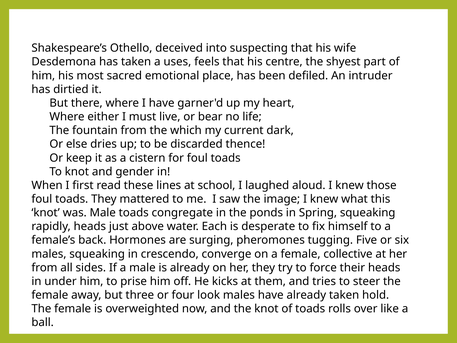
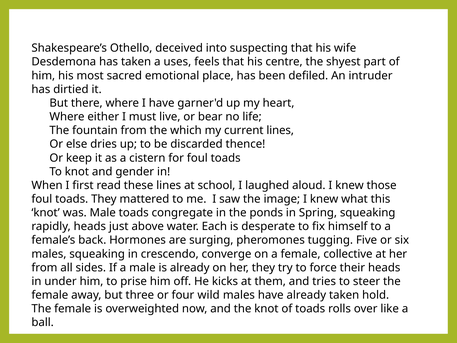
current dark: dark -> lines (280, 130)
look: look -> wild (209, 295)
